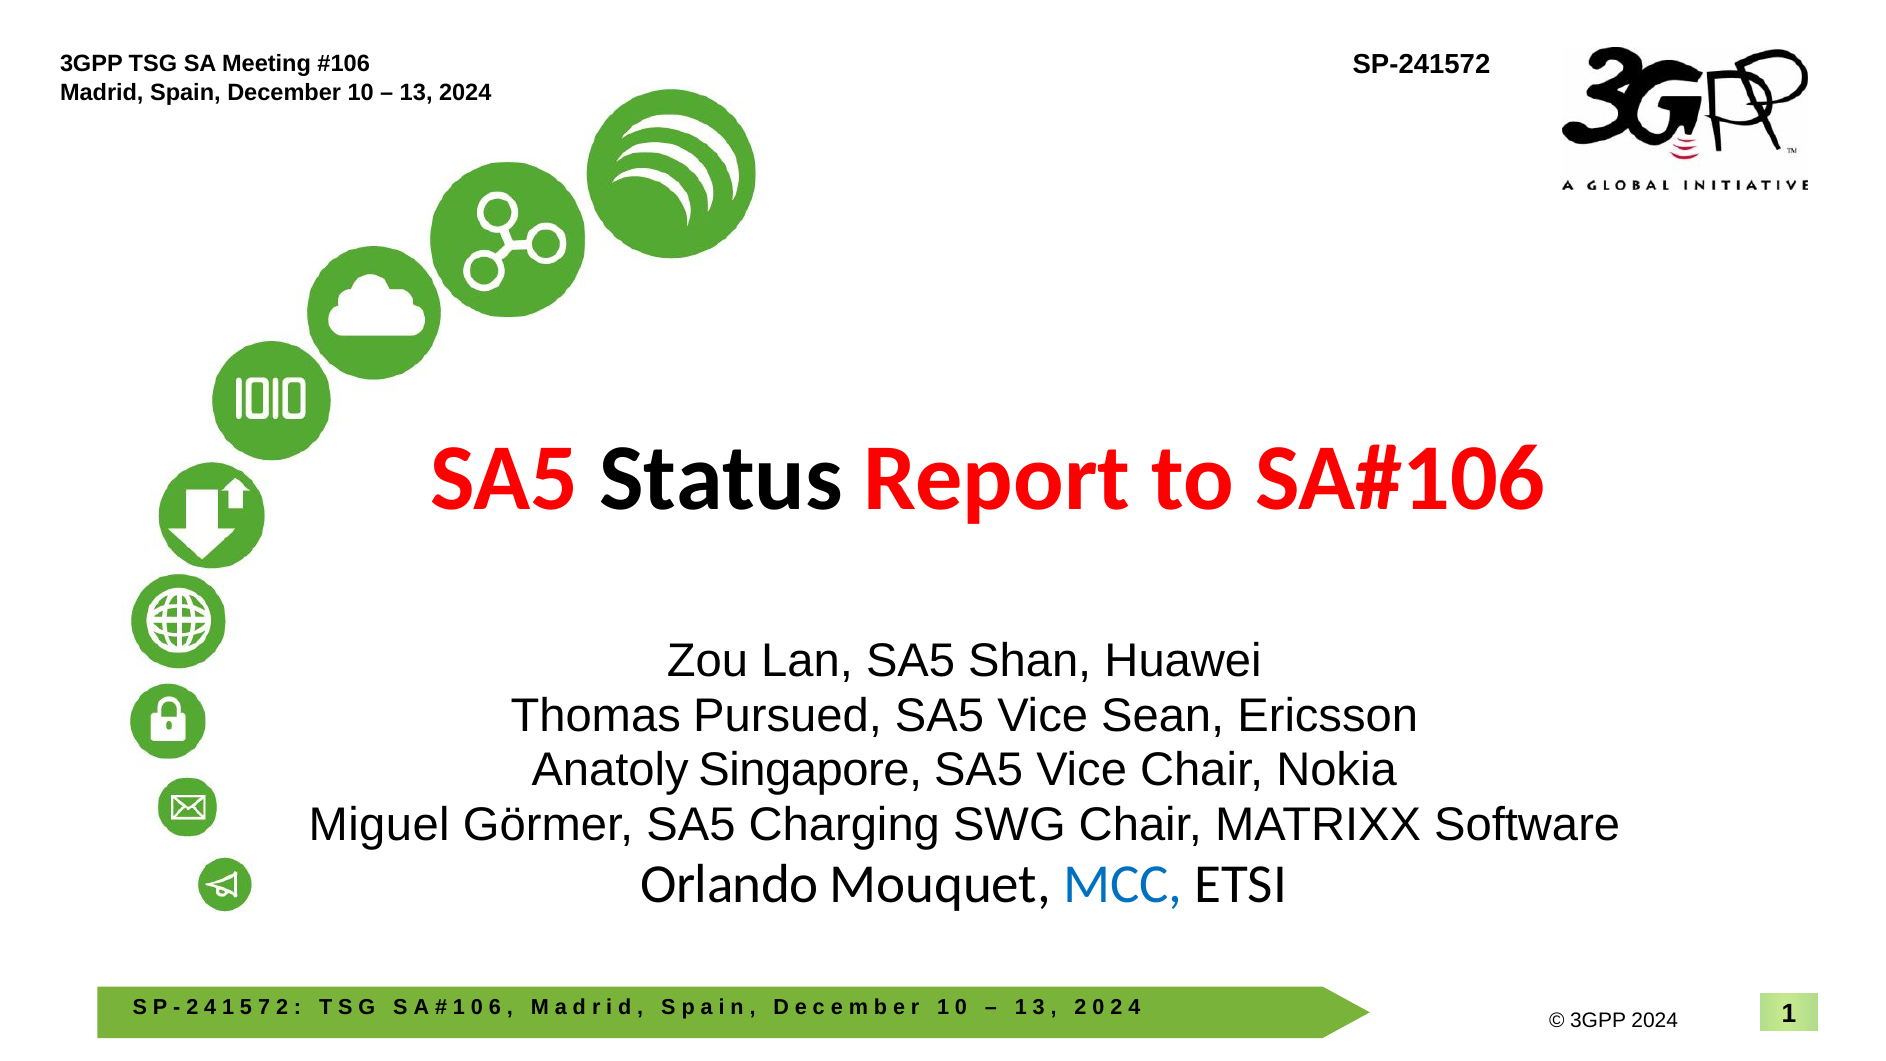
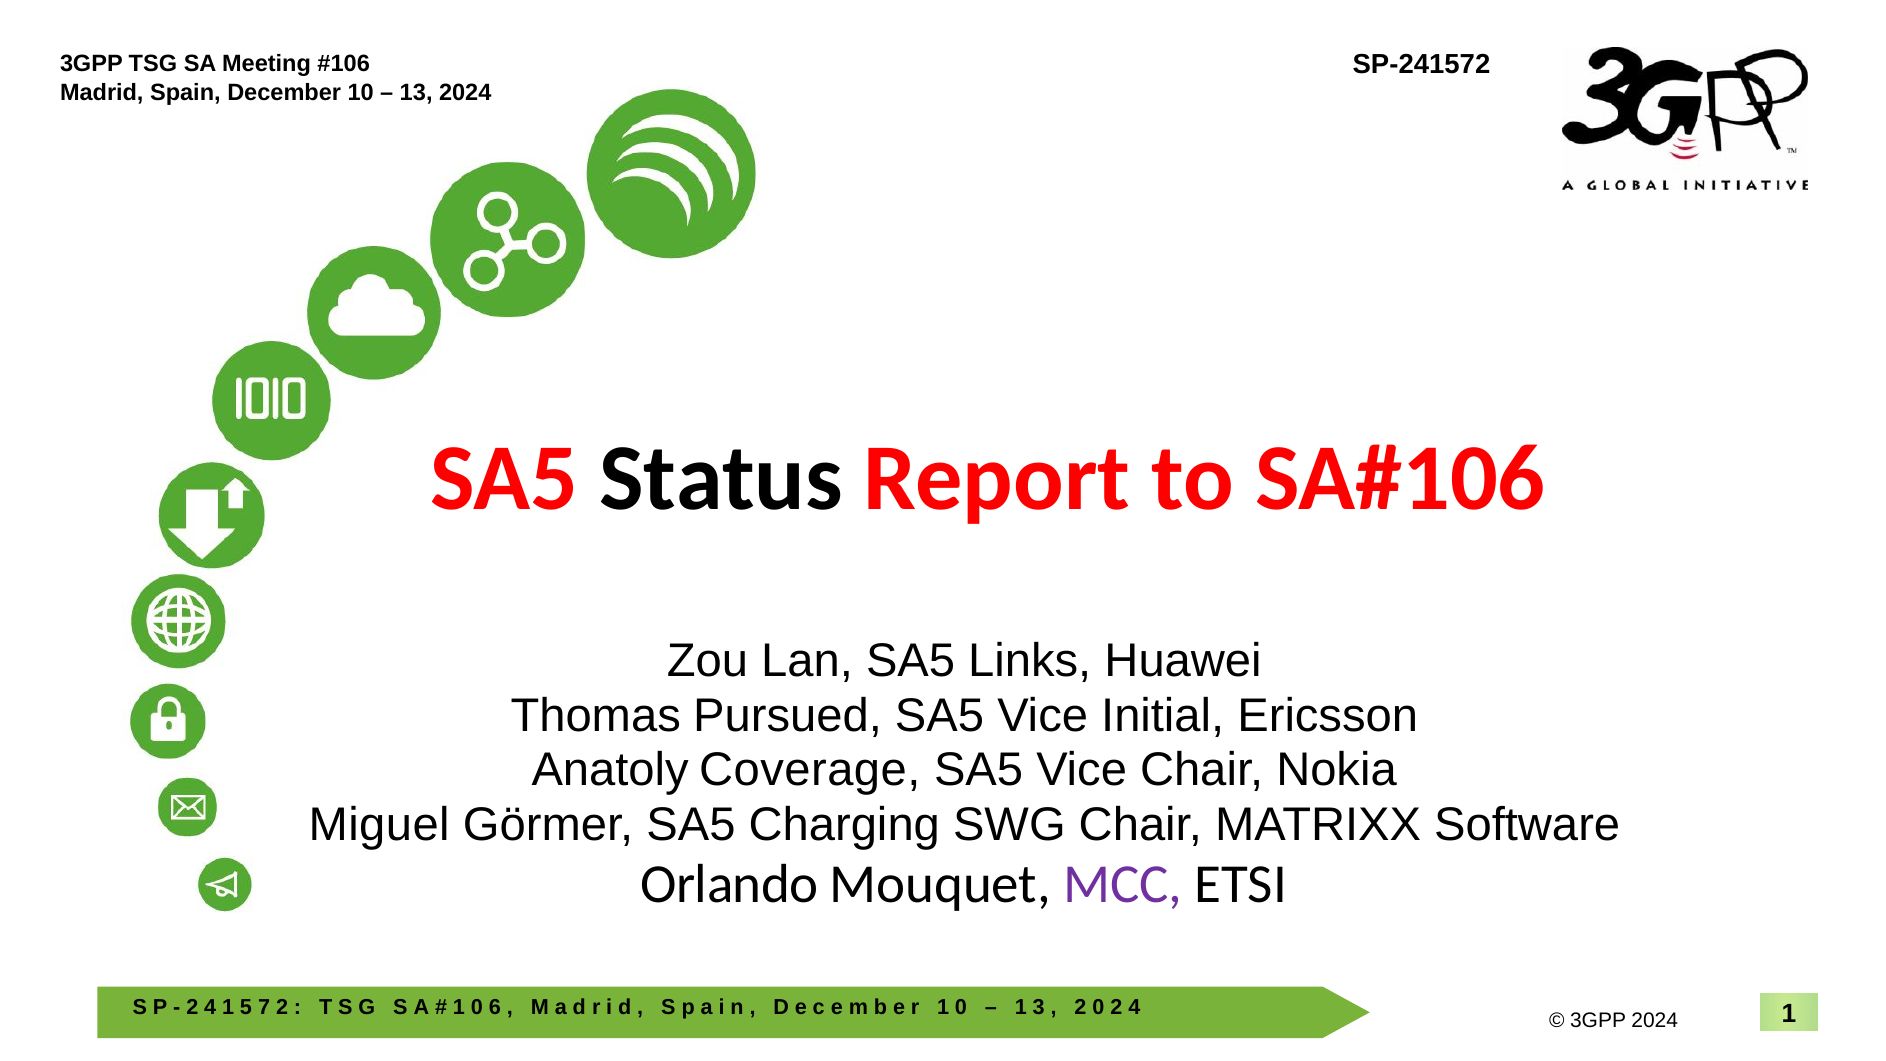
Shan: Shan -> Links (1030, 661)
Sean: Sean -> Initial (1163, 715)
Singapore: Singapore -> Coverage (810, 770)
MCC colour: blue -> purple (1123, 885)
